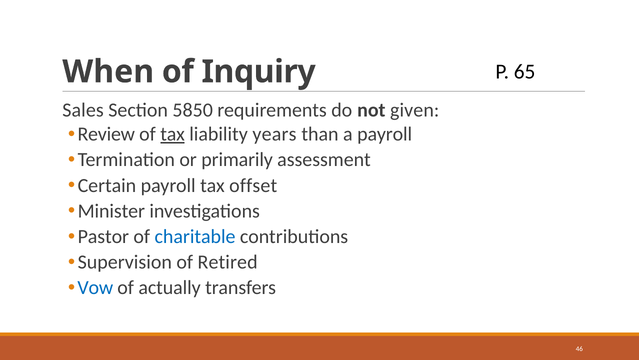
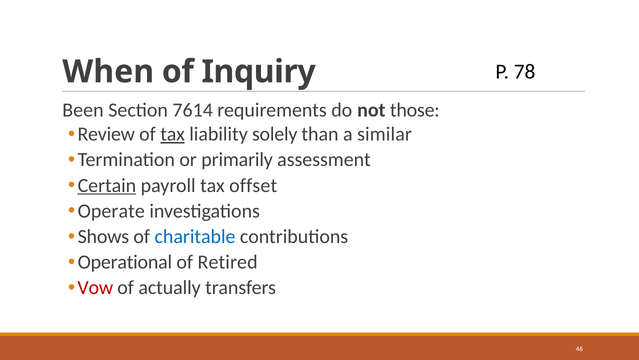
65: 65 -> 78 (525, 72)
Sales: Sales -> Been (83, 110)
5850: 5850 -> 7614 (193, 110)
given: given -> those (415, 110)
years: years -> solely (275, 134)
a payroll: payroll -> similar (385, 134)
Certain underline: none -> present (107, 185)
Minister: Minister -> Operate (111, 211)
Pastor: Pastor -> Shows (103, 236)
Supervision: Supervision -> Operational (125, 262)
Vow colour: blue -> red (95, 287)
